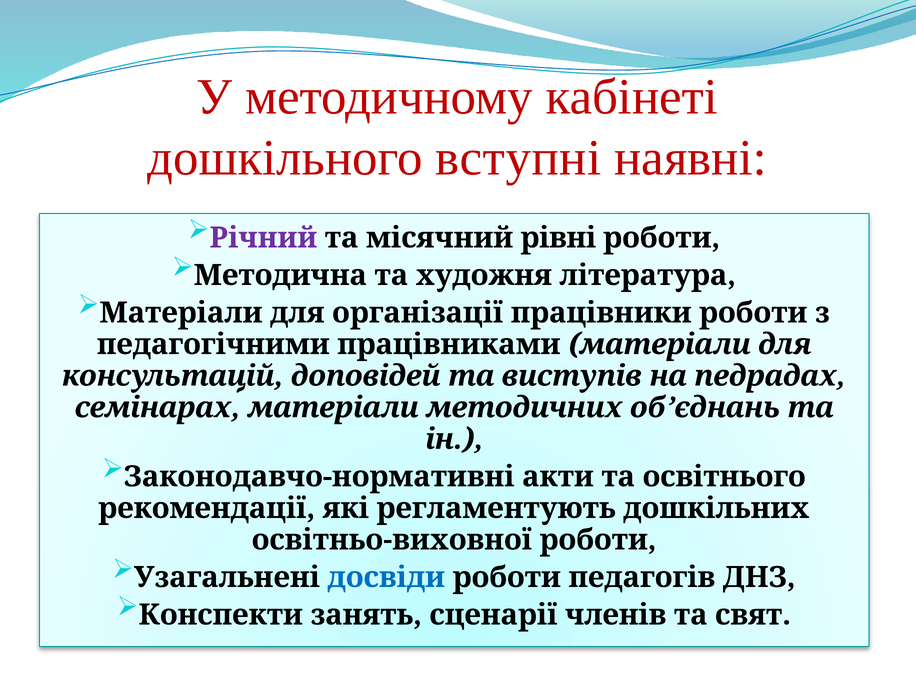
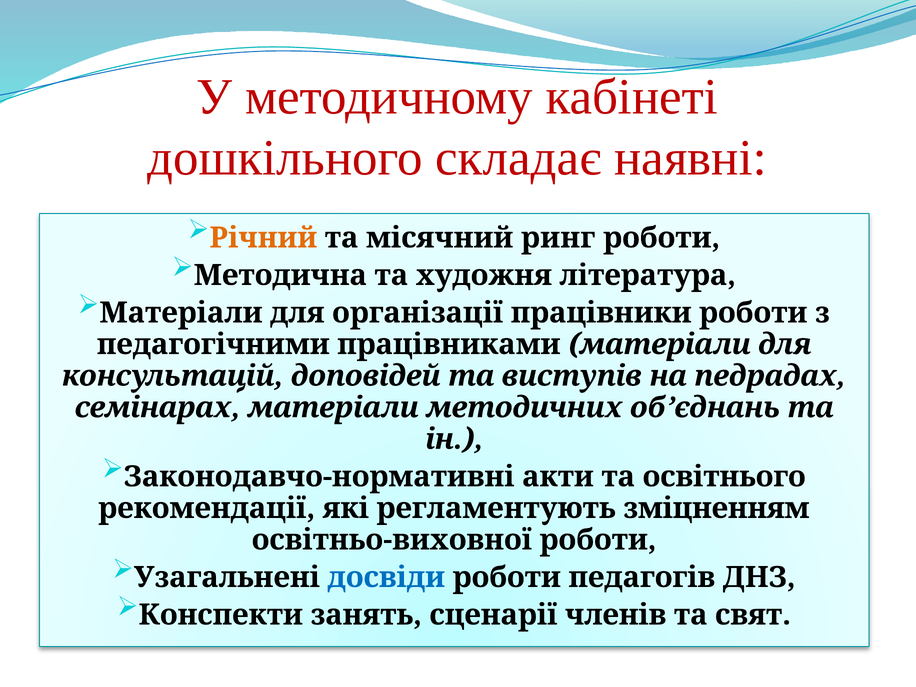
вступні: вступні -> складає (518, 158)
Річний colour: purple -> orange (263, 238)
рівні: рівні -> ринг (558, 238)
дошкільних: дошкільних -> зміцненням (716, 508)
